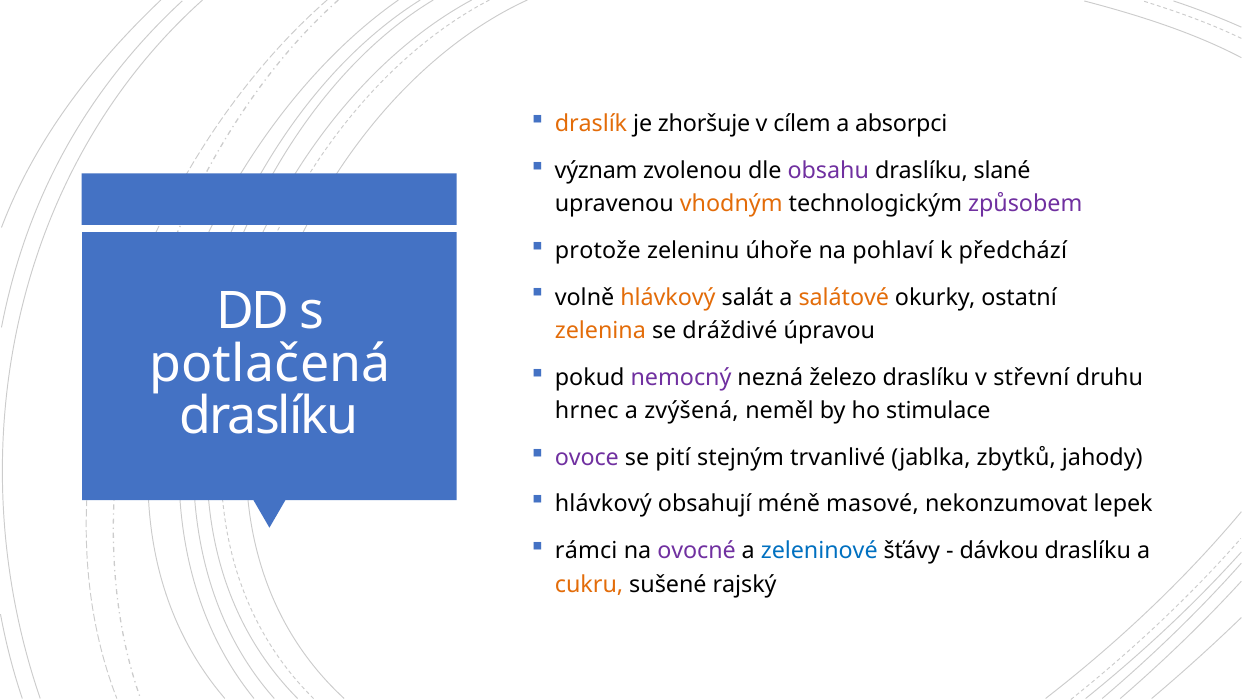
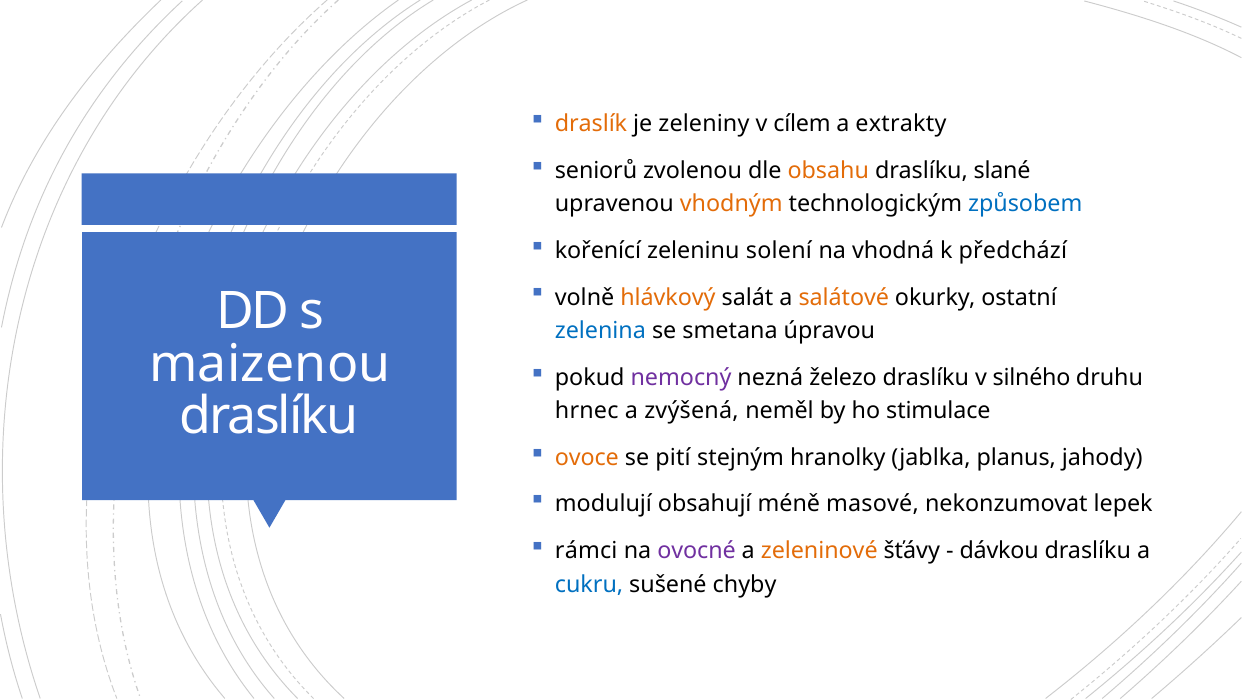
zhoršuje: zhoršuje -> zeleniny (704, 124)
absorpci: absorpci -> extrakty (901, 124)
význam: význam -> seniorů (596, 171)
obsahu colour: purple -> orange (828, 171)
způsobem colour: purple -> blue (1025, 204)
protože: protože -> kořenící (598, 251)
úhoře: úhoře -> solení (779, 251)
pohlaví: pohlaví -> vhodná (893, 251)
zelenina colour: orange -> blue (600, 331)
dráždivé: dráždivé -> smetana (730, 331)
potlačená: potlačená -> maizenou (270, 364)
střevní: střevní -> silného (1032, 377)
ovoce colour: purple -> orange (587, 458)
trvanlivé: trvanlivé -> hranolky (838, 458)
zbytků: zbytků -> planus (1016, 458)
hlávkový: hlávkový -> modulují (603, 504)
zeleninové colour: blue -> orange (819, 551)
cukru colour: orange -> blue (589, 584)
rajský: rajský -> chyby (745, 584)
